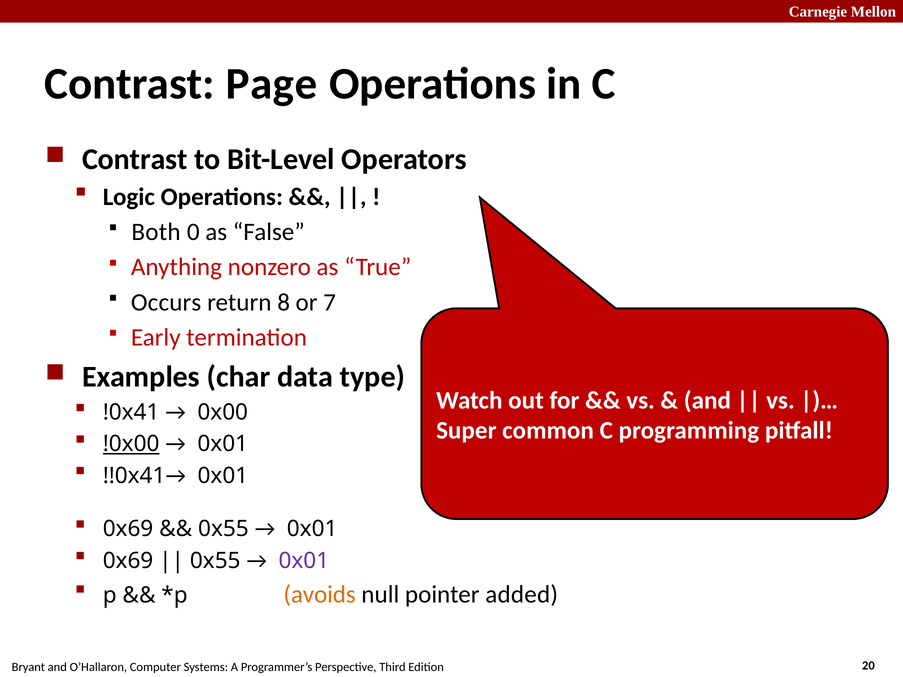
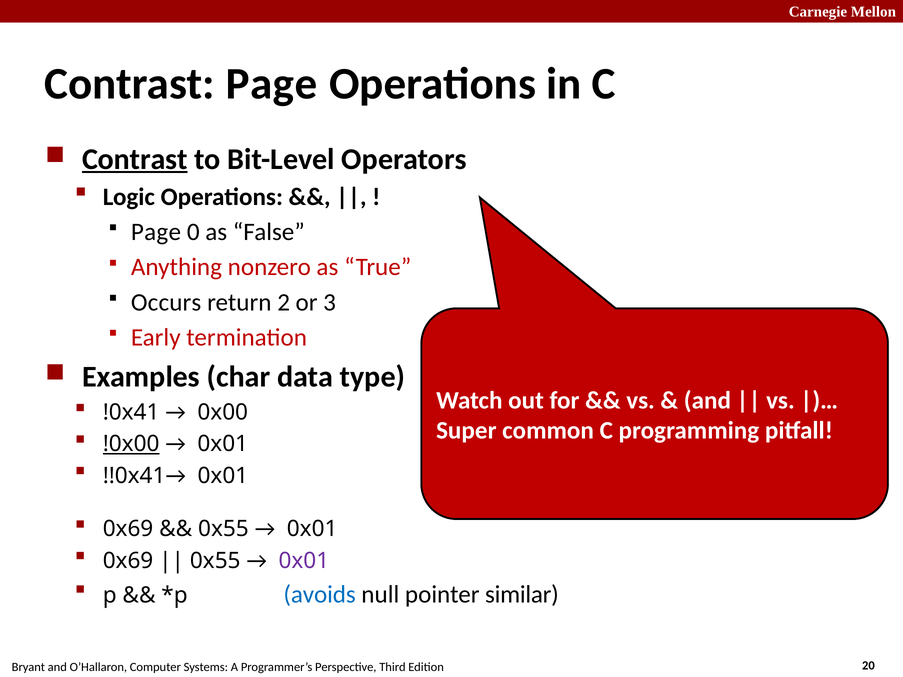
Contrast underline: none -> present (135, 159)
Both: Both -> Page (156, 232)
8: 8 -> 2 (284, 302)
7: 7 -> 3 (330, 302)
avoids colour: orange -> blue (320, 595)
added: added -> similar (522, 595)
